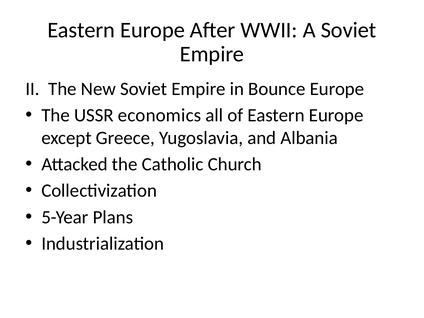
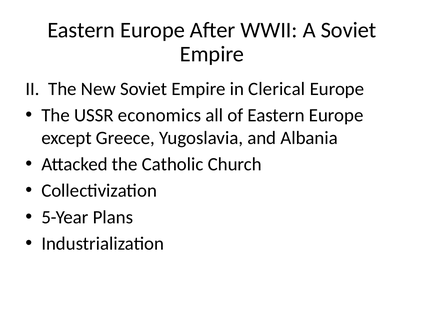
Bounce: Bounce -> Clerical (277, 89)
